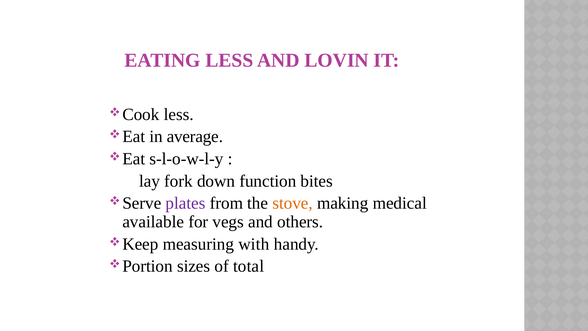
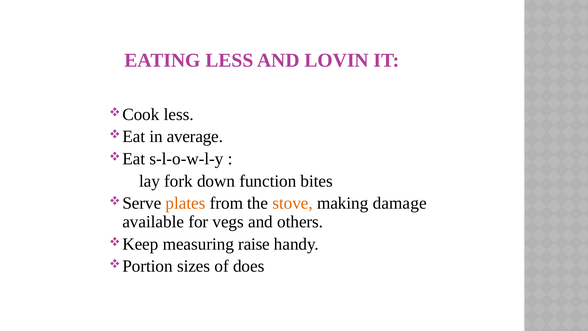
plates colour: purple -> orange (186, 203)
medical: medical -> damage (400, 203)
with: with -> raise (254, 244)
total: total -> does (249, 266)
